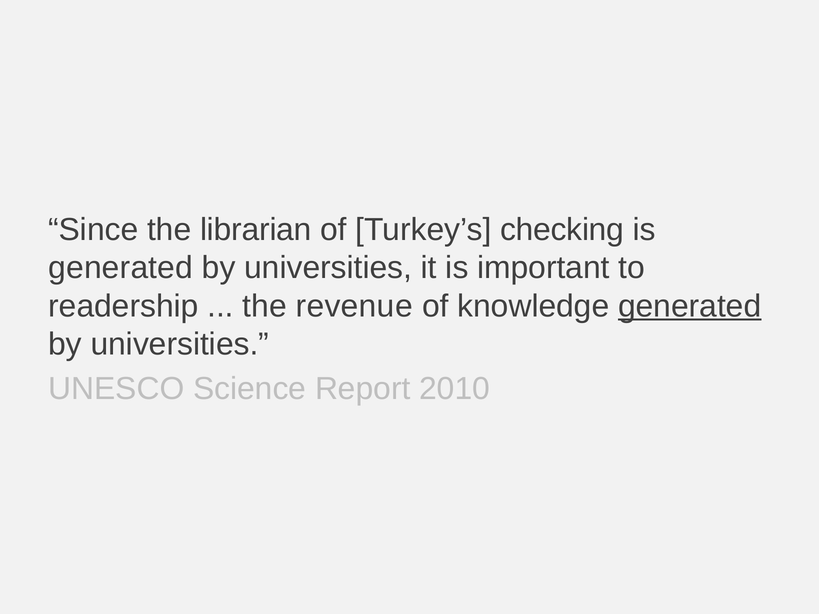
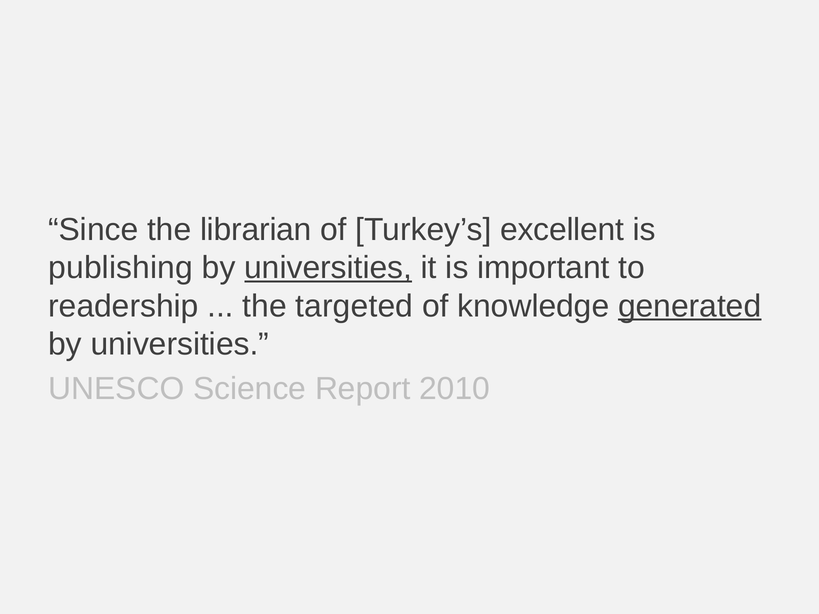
checking: checking -> excellent (562, 230)
generated: generated -> publishing (121, 268)
universities underline: none -> present (328, 268)
revenue: revenue -> targeted (354, 306)
